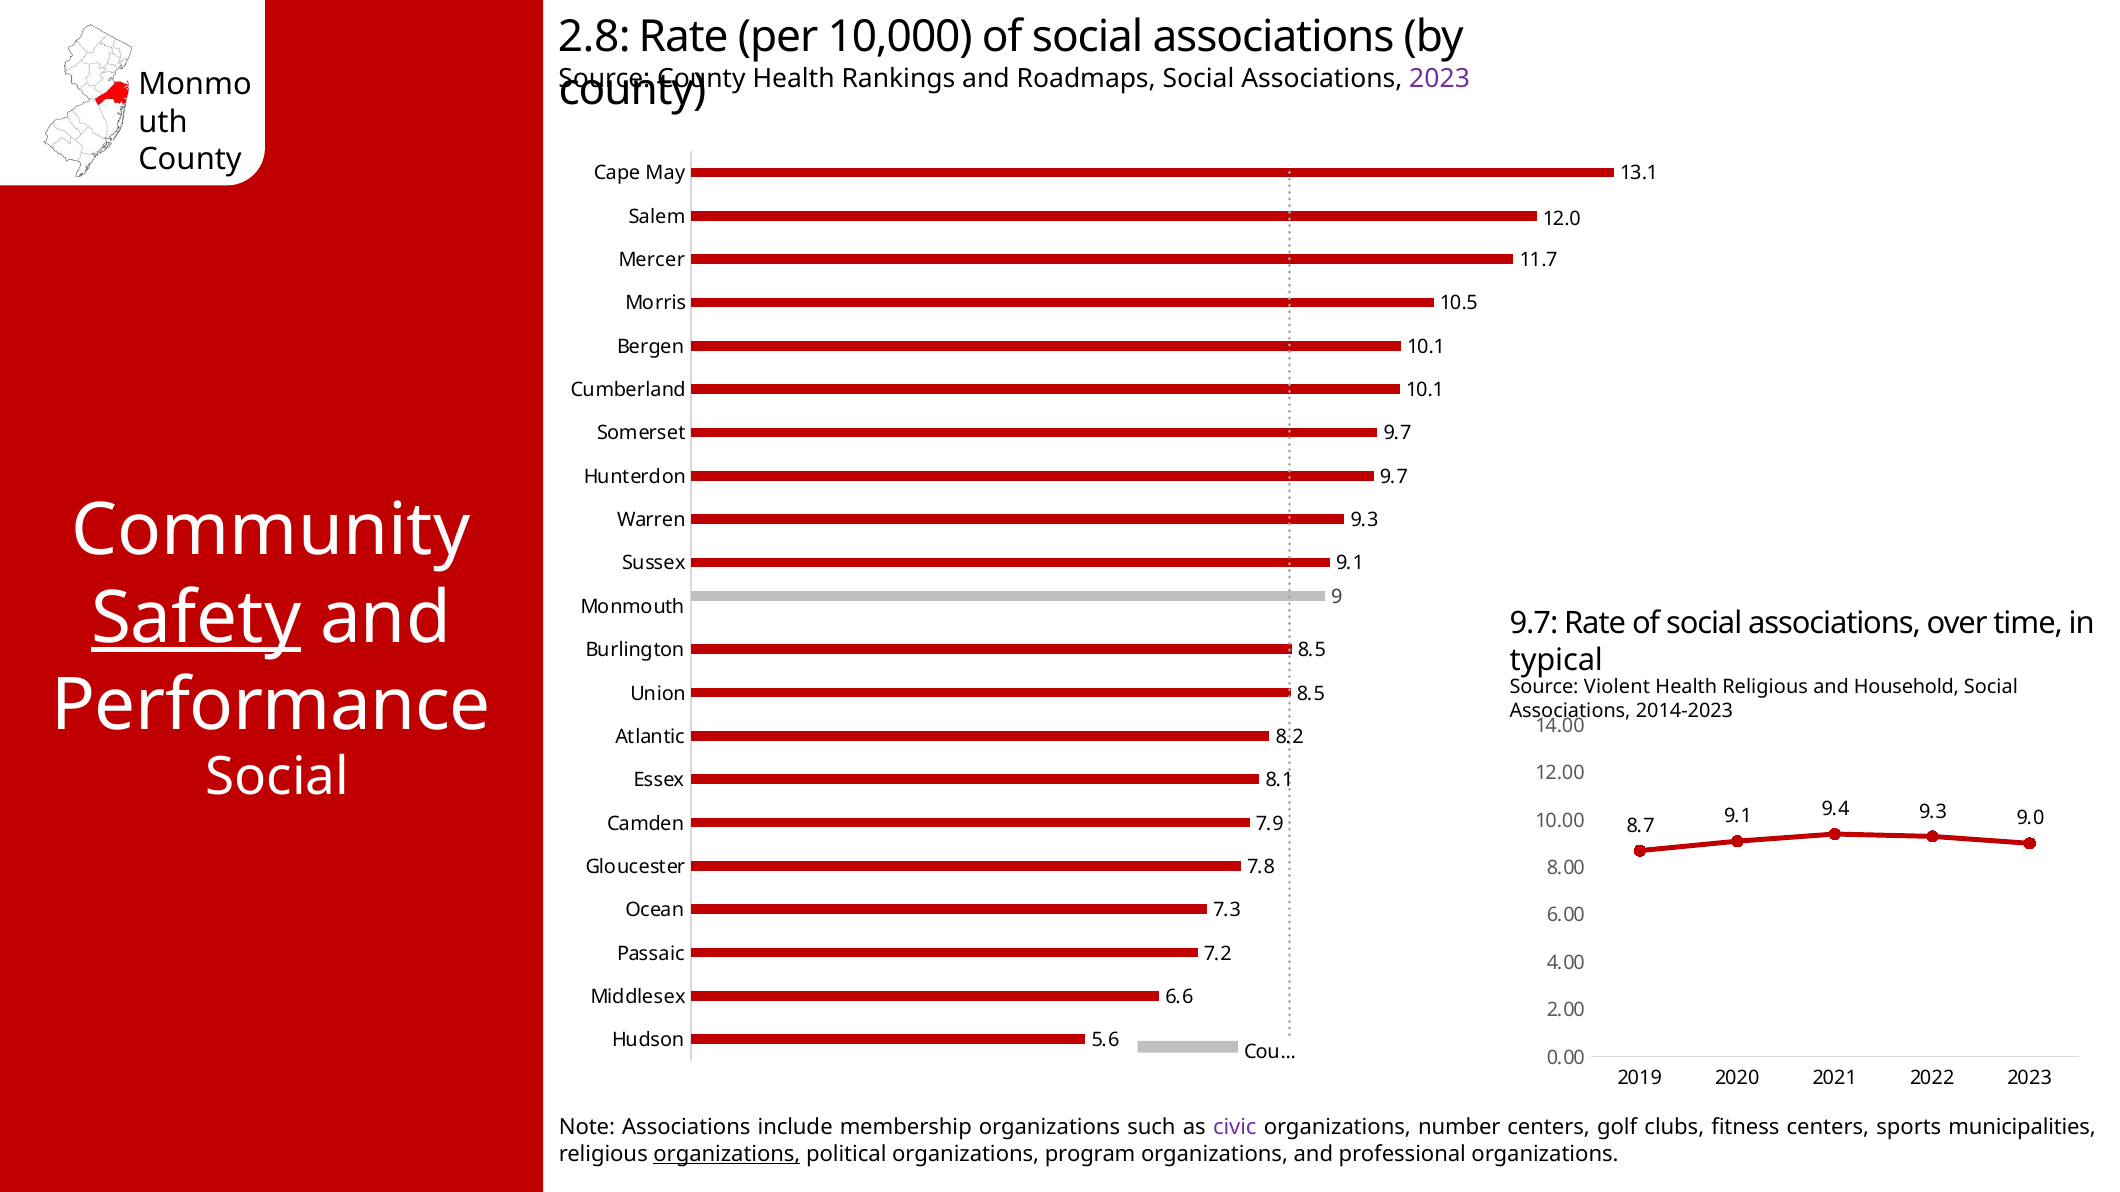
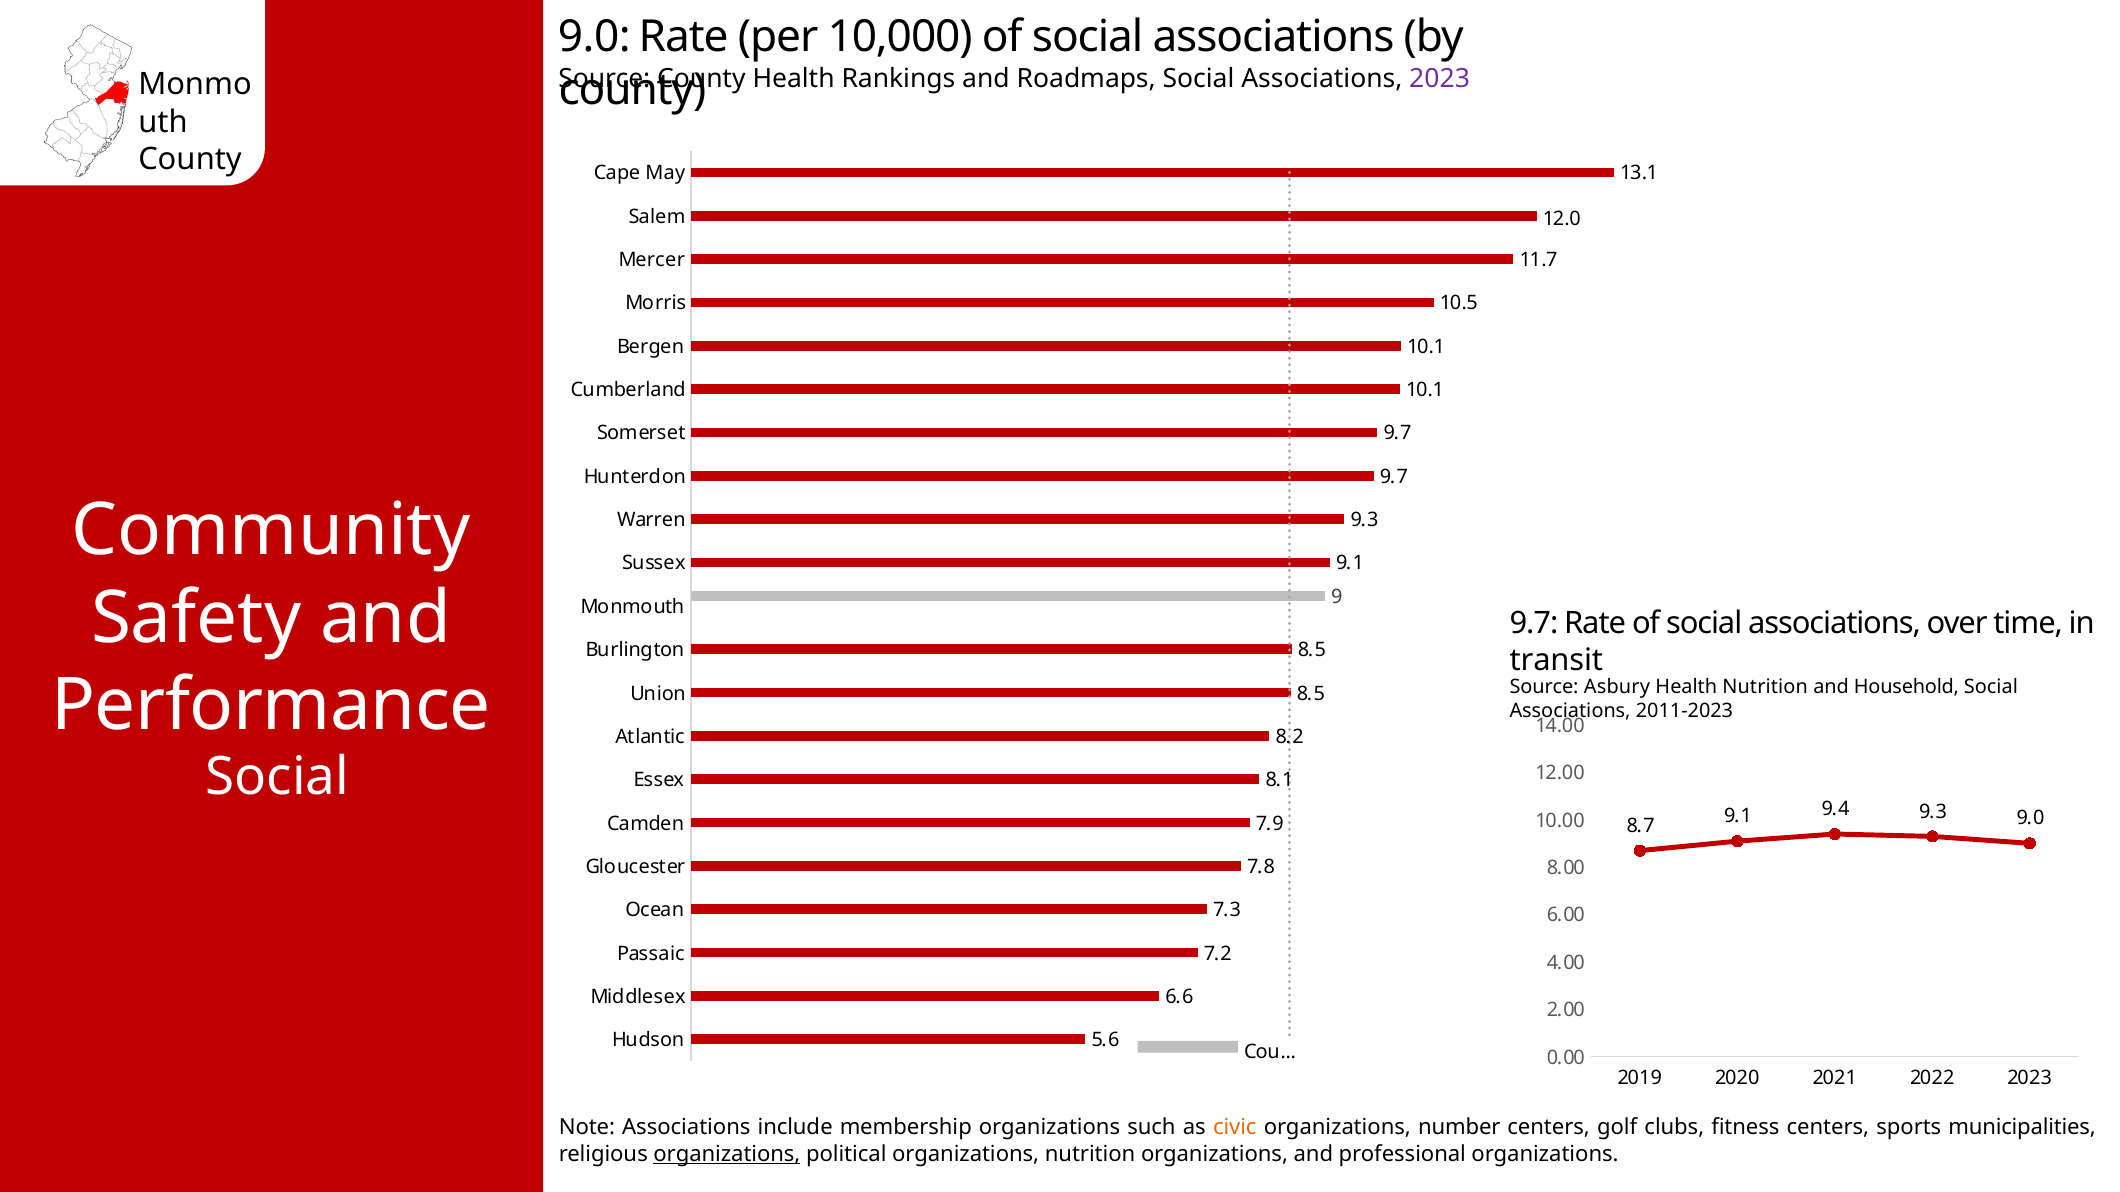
2.8: 2.8 -> 9.0 (594, 37)
Safety underline: present -> none (196, 619)
typical: typical -> transit (1556, 661)
Violent: Violent -> Asbury (1617, 688)
Health Religious: Religious -> Nutrition (1765, 688)
2014-2023: 2014-2023 -> 2011-2023 (1684, 712)
civic colour: purple -> orange (1235, 1128)
organizations program: program -> nutrition (1090, 1154)
